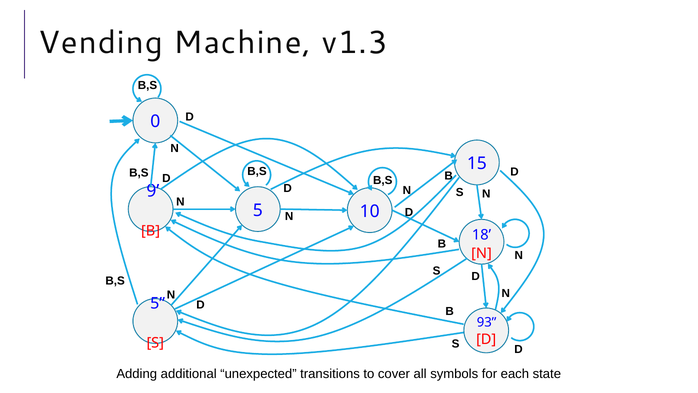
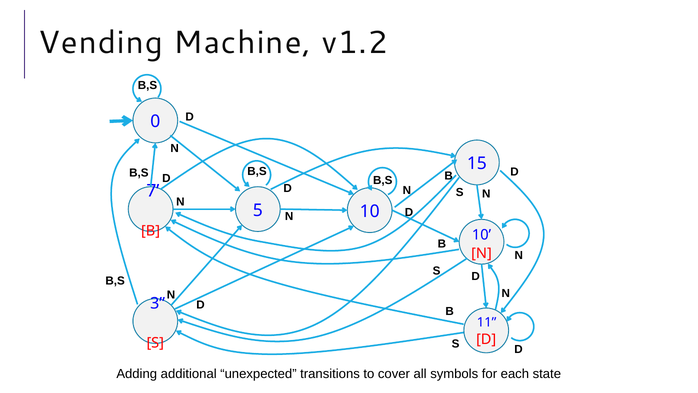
v1.3: v1.3 -> v1.2 (355, 43)
9: 9 -> 7 (153, 191)
18: 18 -> 10 (482, 235)
5: 5 -> 3 (158, 303)
93: 93 -> 11 (487, 322)
